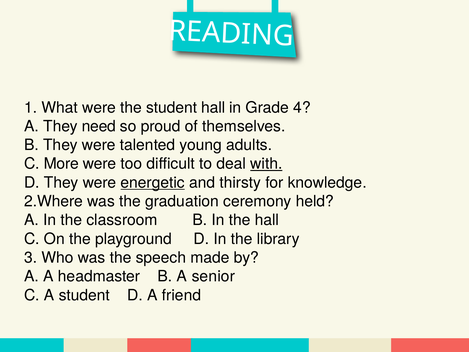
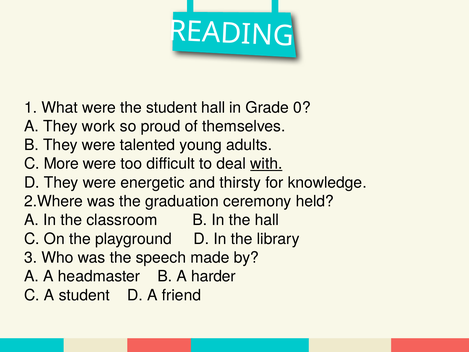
4: 4 -> 0 (302, 107)
need: need -> work (99, 126)
energetic underline: present -> none (153, 182)
senior: senior -> harder (214, 276)
